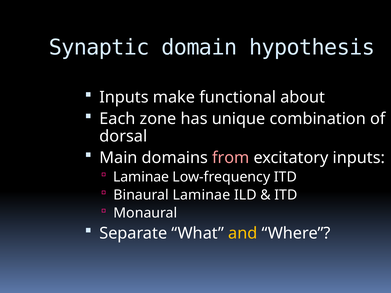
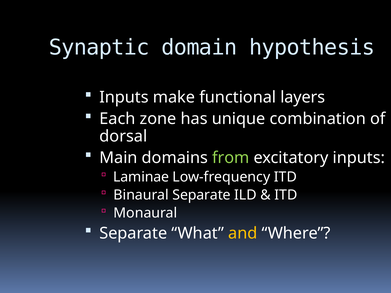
about: about -> layers (303, 97)
from colour: pink -> light green (231, 158)
Binaural Laminae: Laminae -> Separate (202, 195)
